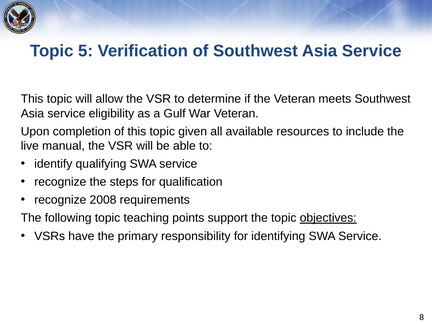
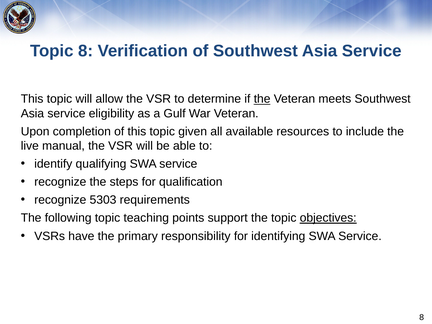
Topic 5: 5 -> 8 (86, 51)
the underline: none -> present (262, 99)
2008: 2008 -> 5303 (103, 200)
